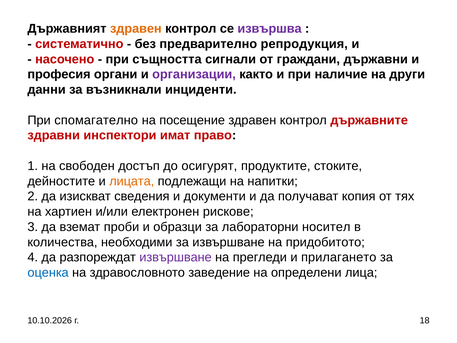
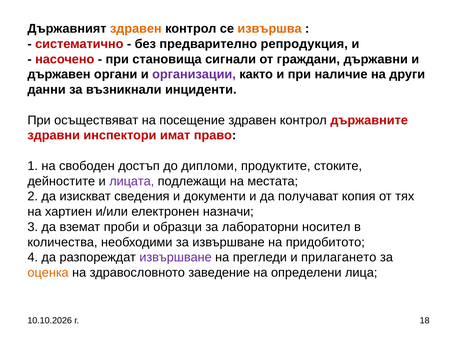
извършва colour: purple -> orange (270, 29)
същността: същността -> становища (167, 59)
професия: професия -> държавен (59, 74)
спомагателно: спомагателно -> осъществяват (96, 120)
осигурят: осигурят -> дипломи (209, 166)
лицата colour: orange -> purple (132, 181)
напитки: напитки -> местата (273, 181)
рискове: рискове -> назначи (228, 212)
оценка colour: blue -> orange (48, 272)
